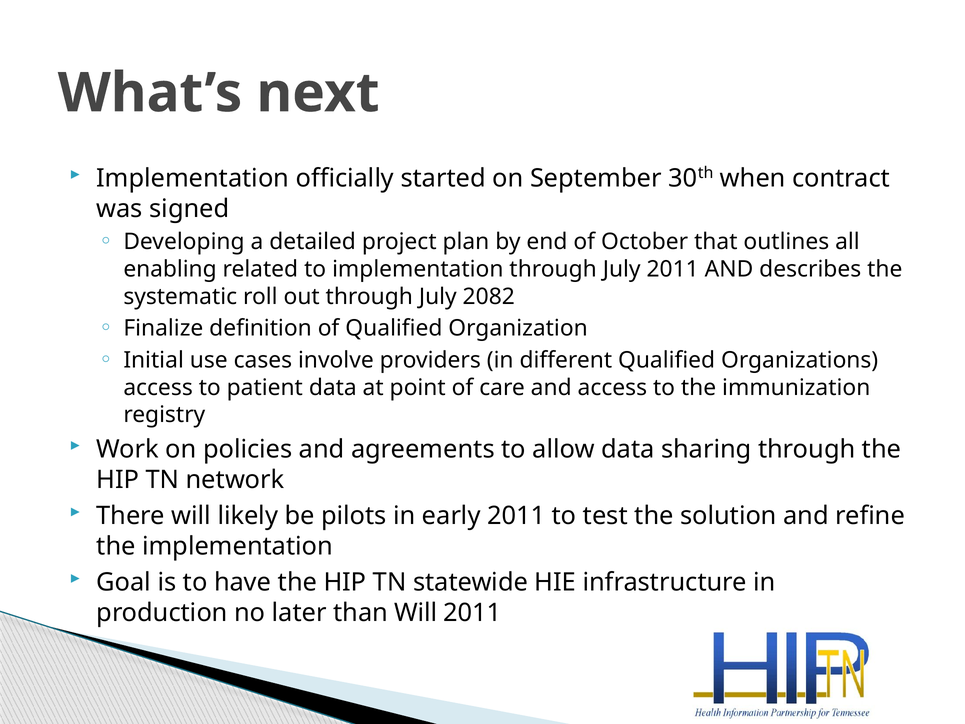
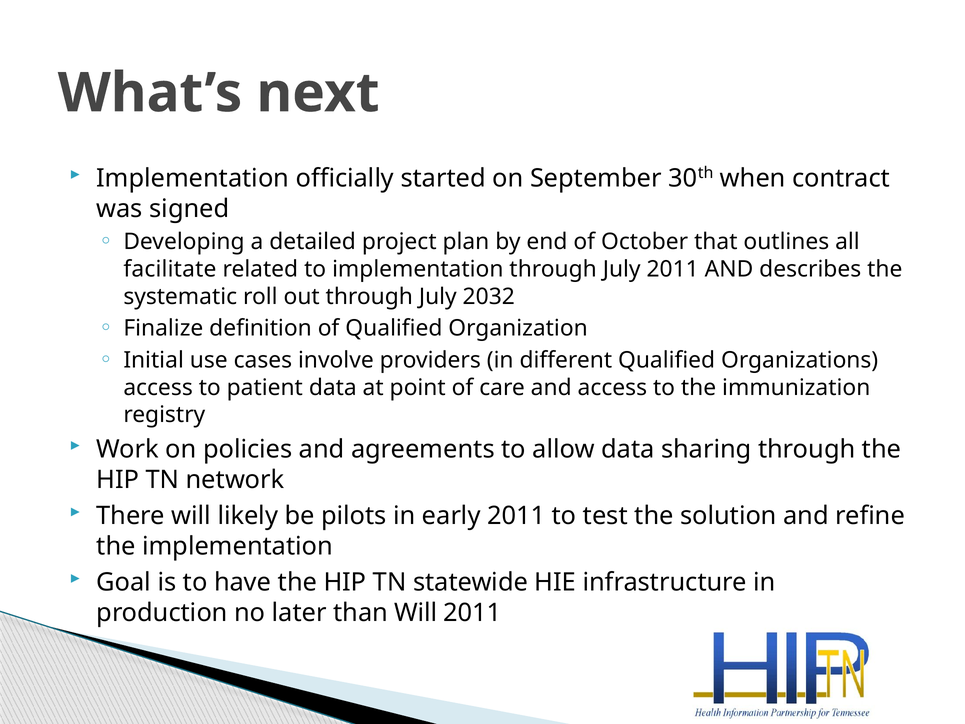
enabling: enabling -> facilitate (170, 269)
2082: 2082 -> 2032 (489, 297)
